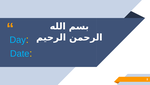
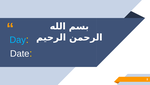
Date colour: light blue -> white (20, 53)
